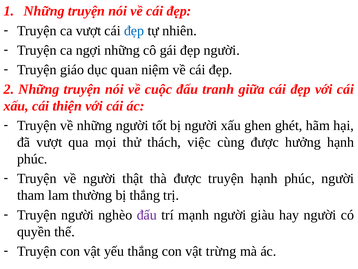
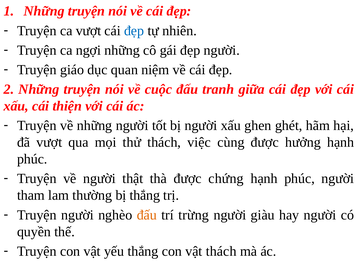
được truyện: truyện -> chứng (226, 178)
đấu colour: purple -> orange (147, 215)
mạnh: mạnh -> trừng (194, 215)
vật trừng: trừng -> thách (221, 251)
